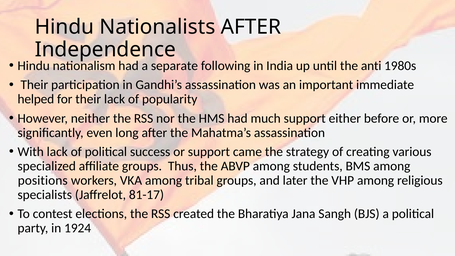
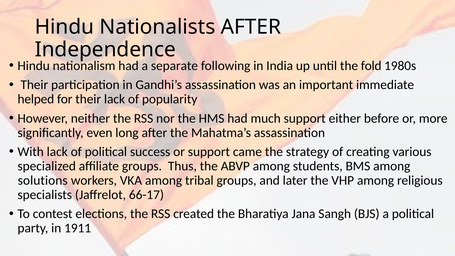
anti: anti -> fold (371, 66)
positions: positions -> solutions (43, 180)
81-17: 81-17 -> 66-17 (146, 195)
1924: 1924 -> 1911 (78, 228)
